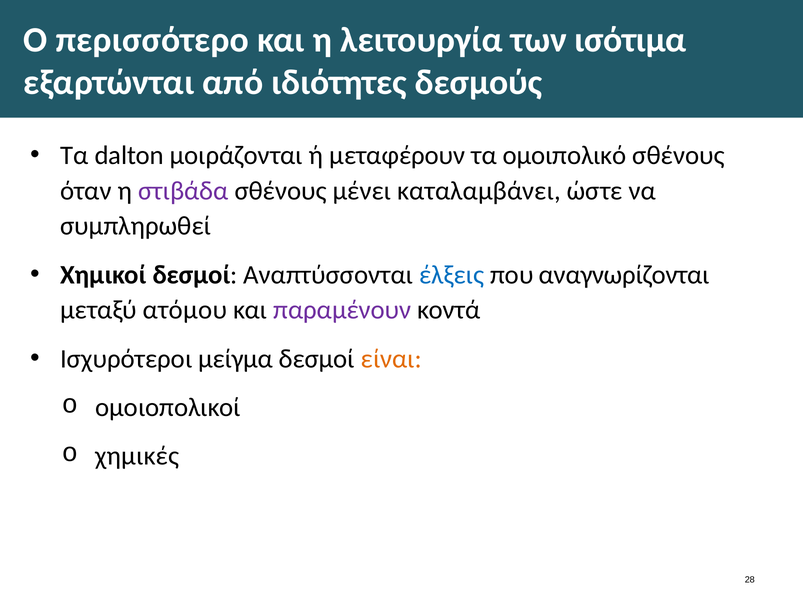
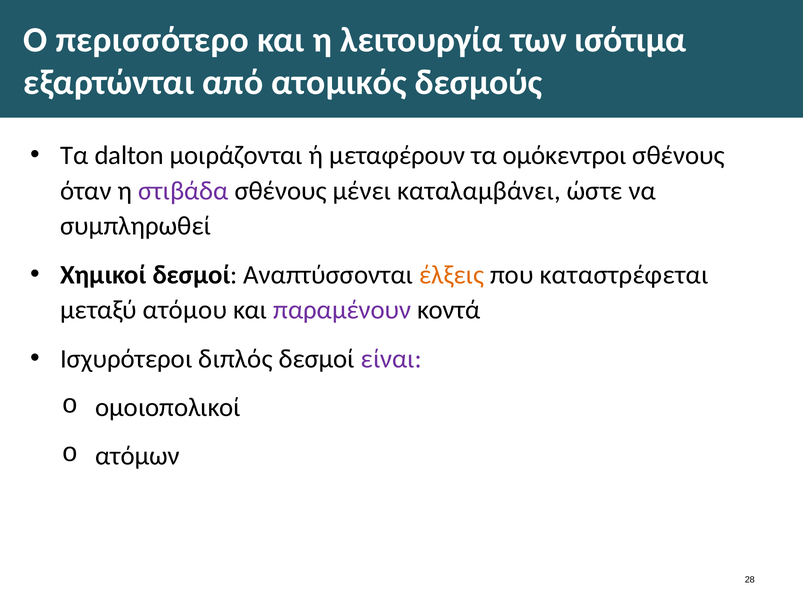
ιδιότητες: ιδιότητες -> ατομικός (339, 83)
ομοιπολικό: ομοιπολικό -> ομόκεντροι (565, 156)
έλξεις colour: blue -> orange (452, 275)
αναγνωρίζονται: αναγνωρίζονται -> καταστρέφεται (624, 275)
μείγμα: μείγμα -> διπλός (236, 359)
είναι colour: orange -> purple (391, 359)
χημικές: χημικές -> ατόμων (137, 456)
